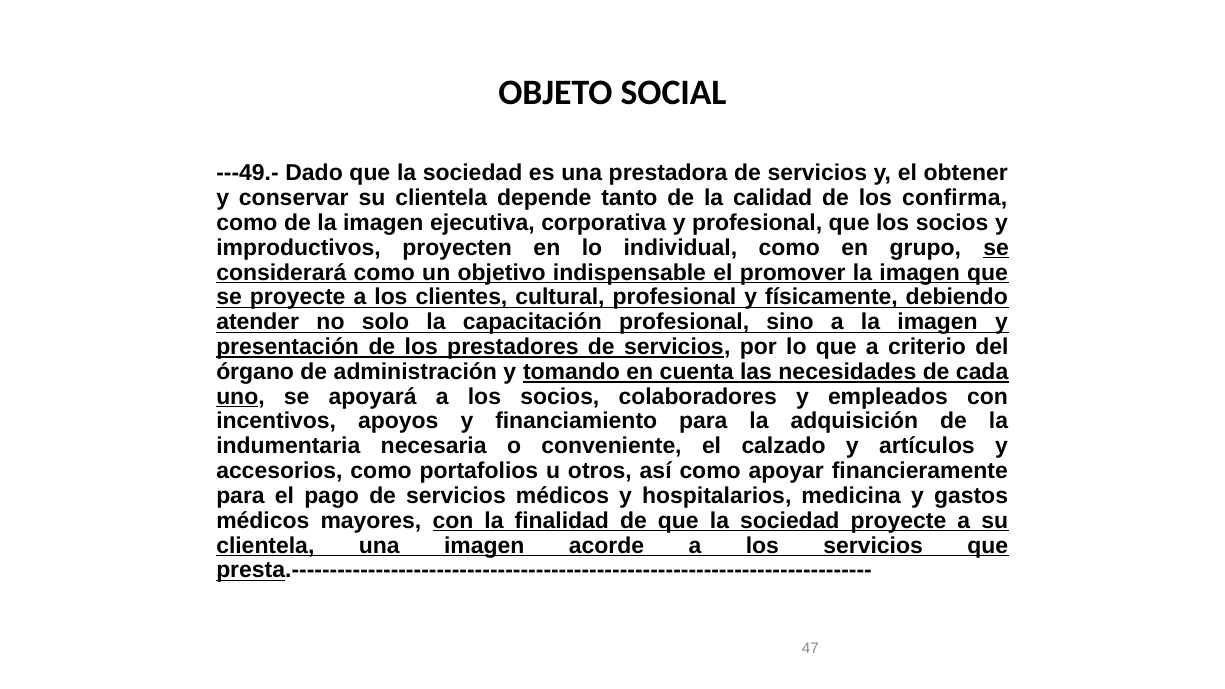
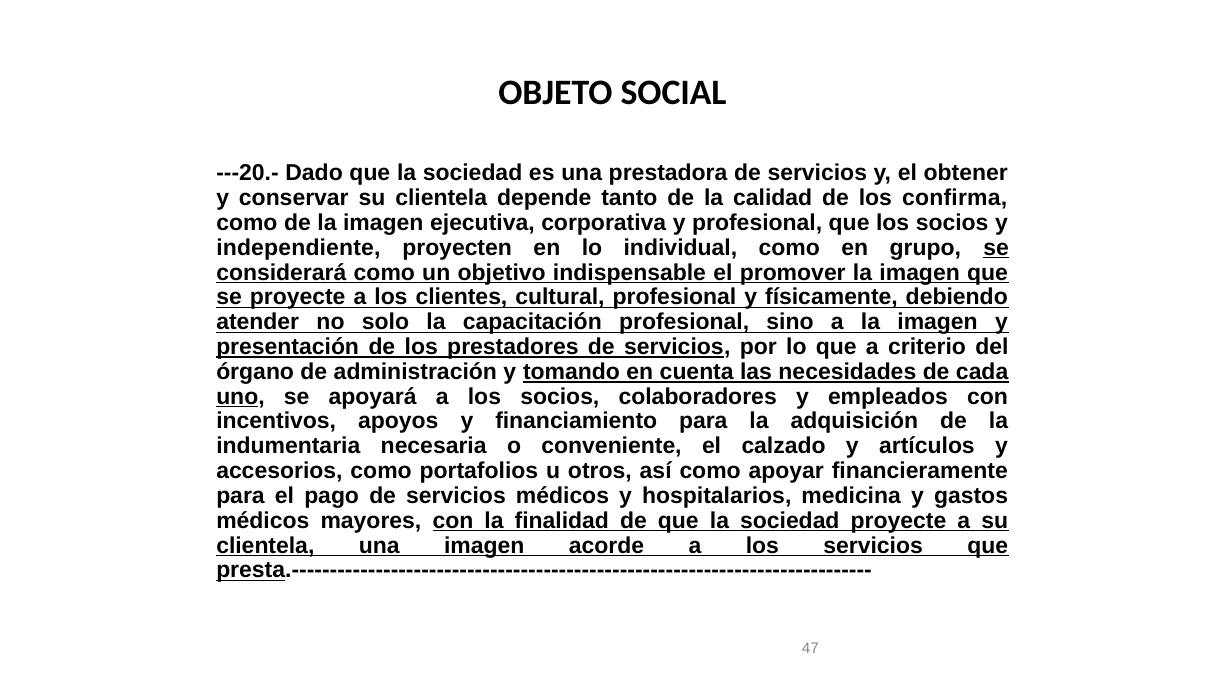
---49.-: ---49.- -> ---20.- (248, 173)
improductivos: improductivos -> independiente (298, 248)
